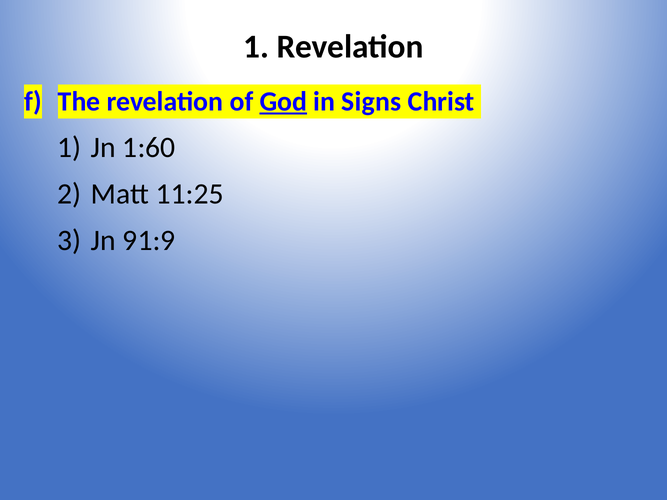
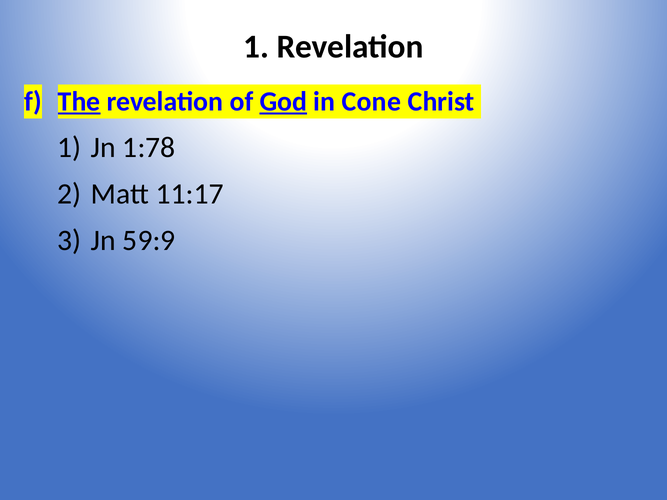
The underline: none -> present (79, 102)
Signs: Signs -> Cone (371, 102)
1:60: 1:60 -> 1:78 (149, 147)
11:25: 11:25 -> 11:17 (190, 194)
91:9: 91:9 -> 59:9 (149, 241)
